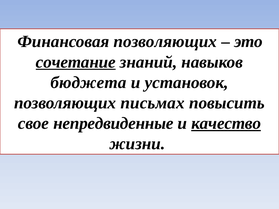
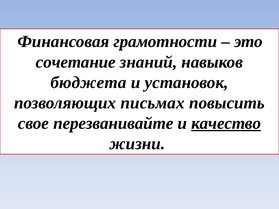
Финансовая позволяющих: позволяющих -> грамотности (165, 42)
сочетание underline: present -> none (76, 62)
непредвиденные: непредвиденные -> перезванивайте (113, 123)
